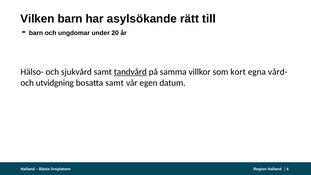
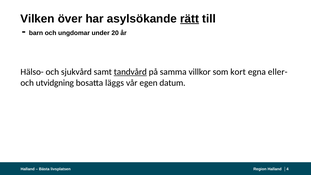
Vilken barn: barn -> över (70, 19)
rätt underline: none -> present (190, 19)
vård-: vård- -> eller- (278, 72)
bosatta samt: samt -> läggs (115, 83)
